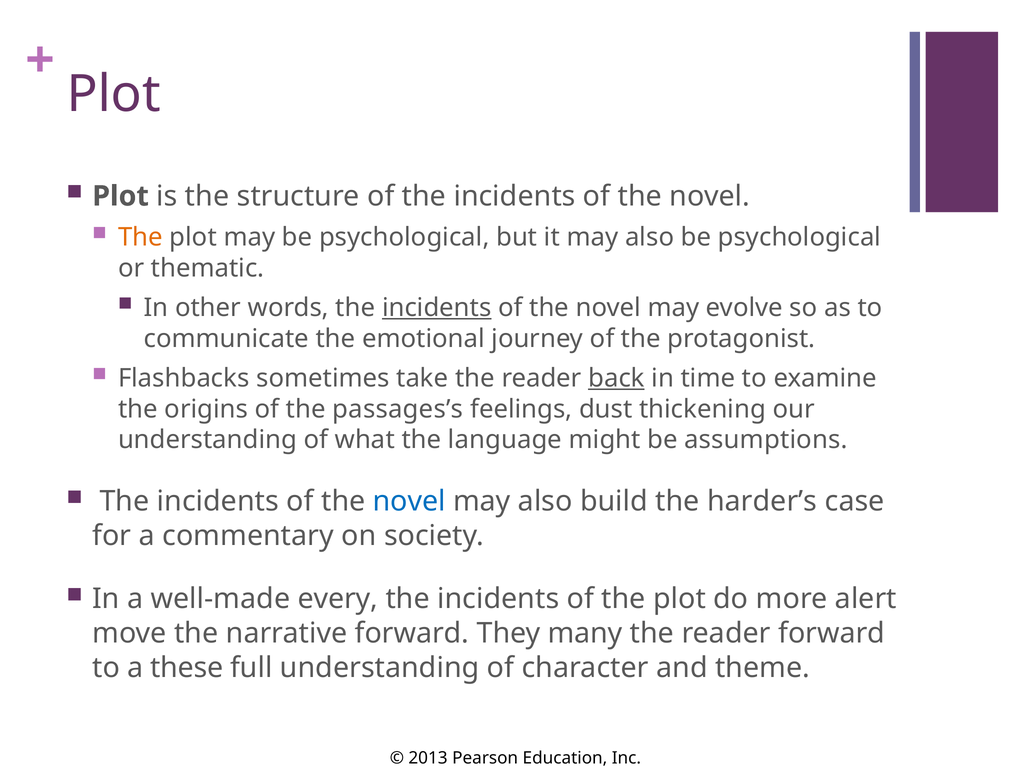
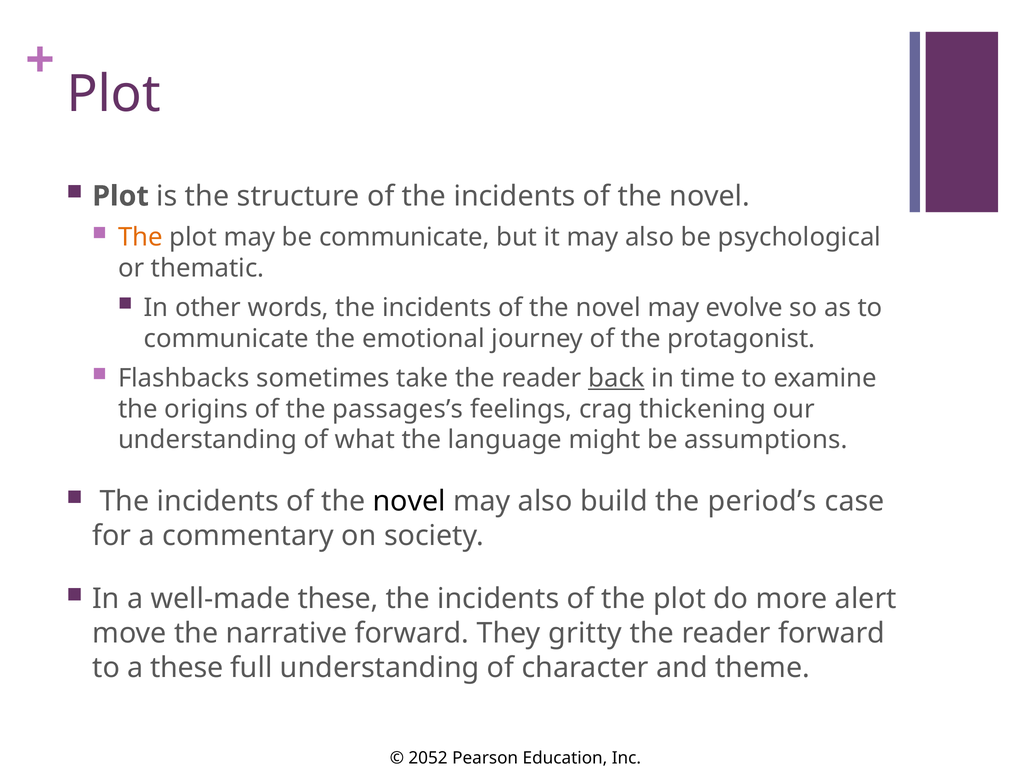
may be psychological: psychological -> communicate (404, 237)
incidents underline: present -> none (437, 308)
dust: dust -> crag (606, 409)
novel colour: blue -> black (409, 502)
harder’s: harder’s -> period’s (762, 502)
well-made every: every -> these (338, 599)
many: many -> gritty (585, 634)
2013: 2013 -> 2052 (428, 759)
